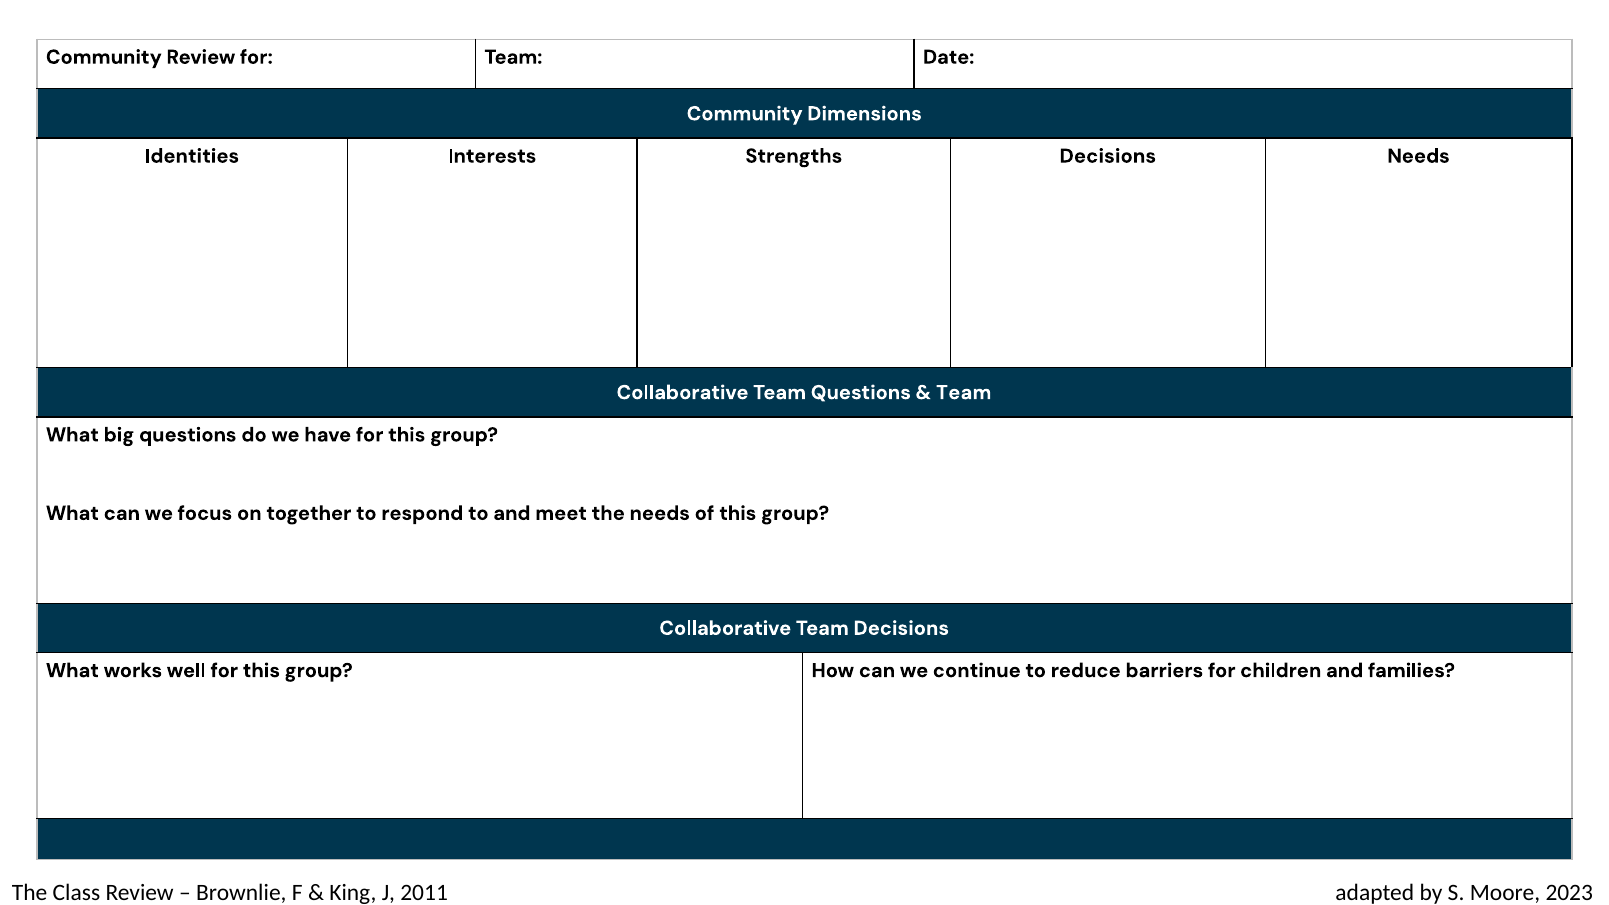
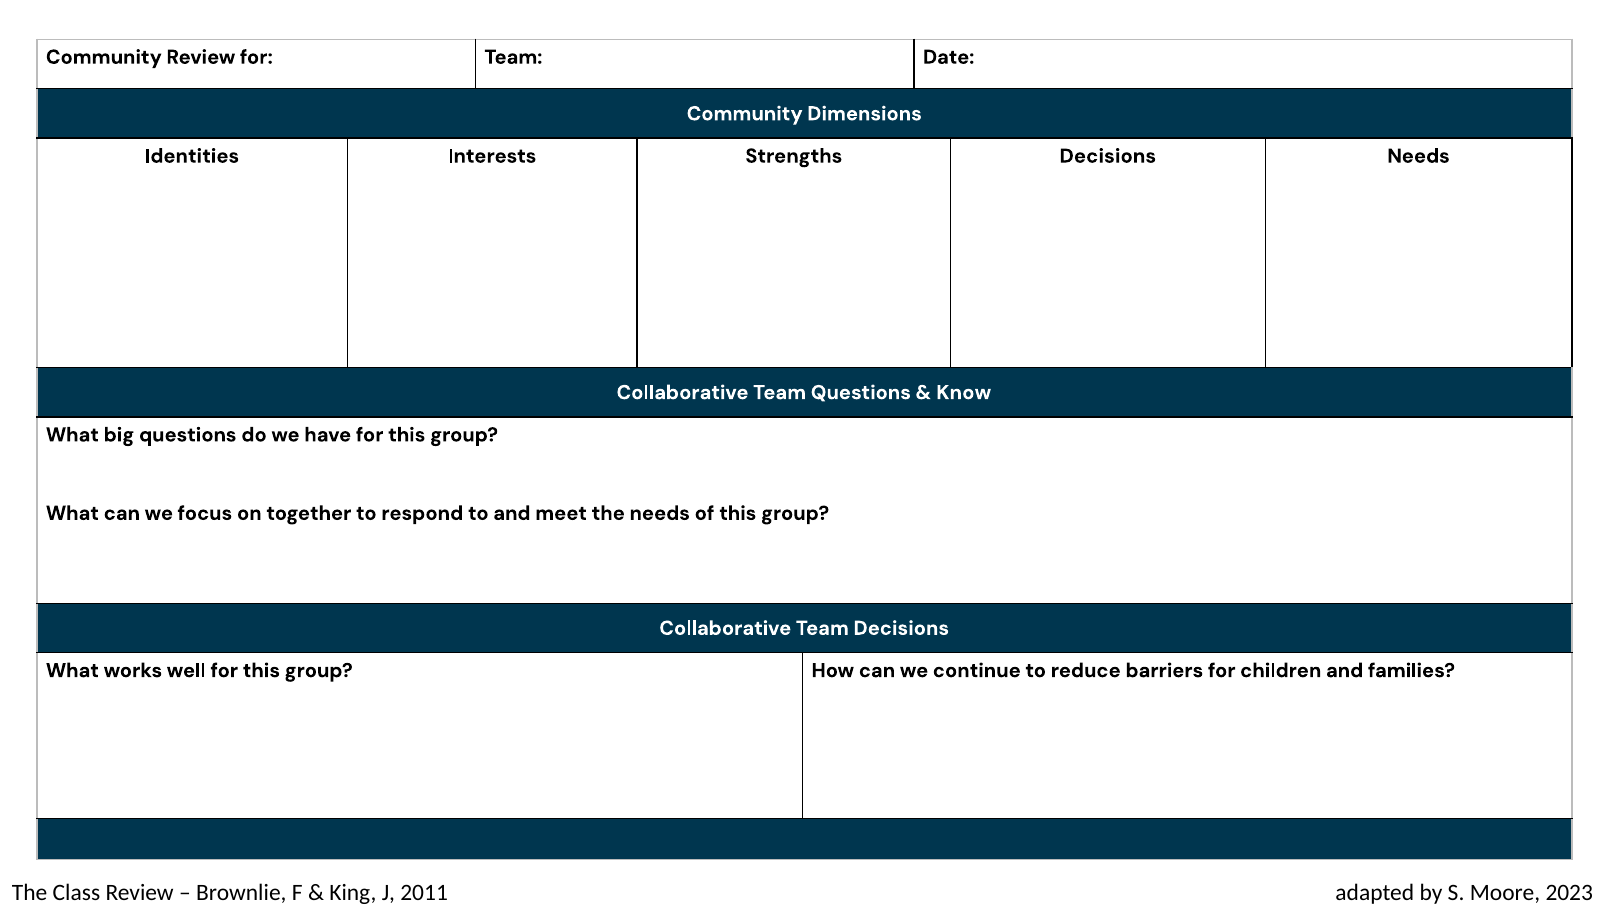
Team: Team -> Know (964, 392)
